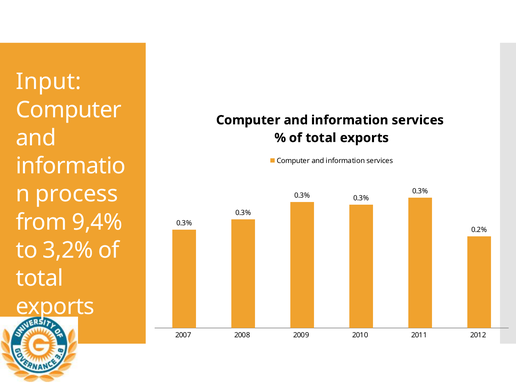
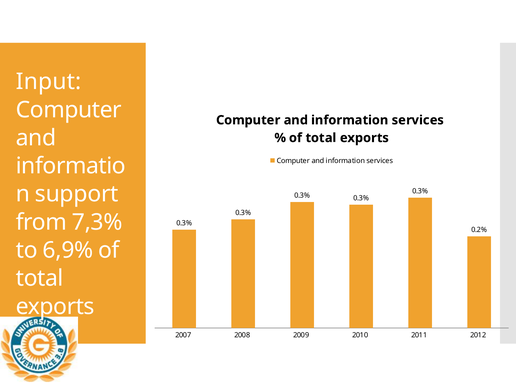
process: process -> support (77, 194)
9,4%: 9,4% -> 7,3% (97, 222)
3,2%: 3,2% -> 6,9% (68, 250)
